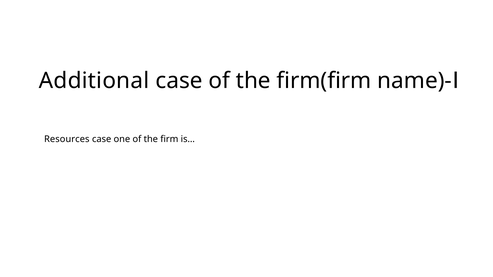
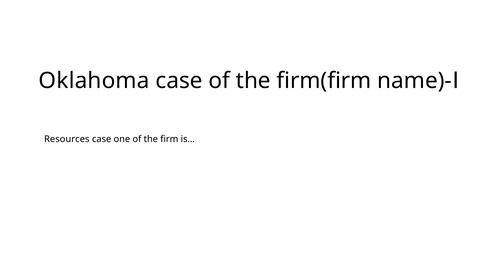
Additional: Additional -> Oklahoma (94, 81)
